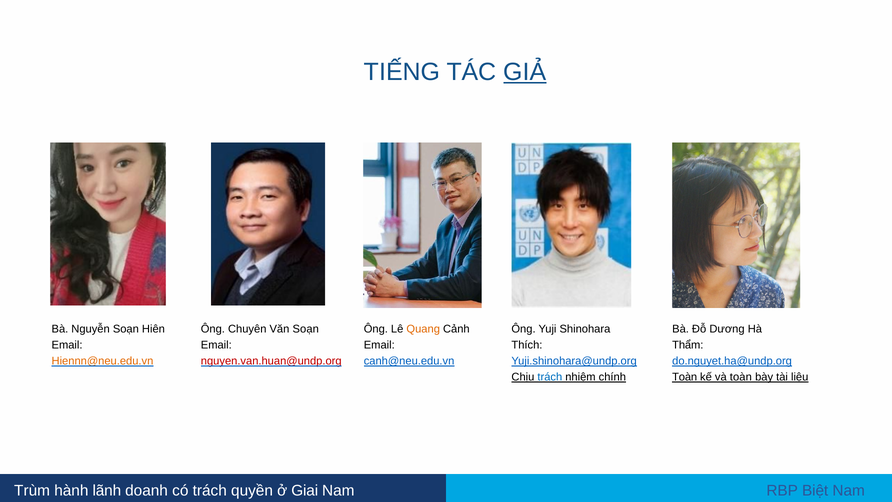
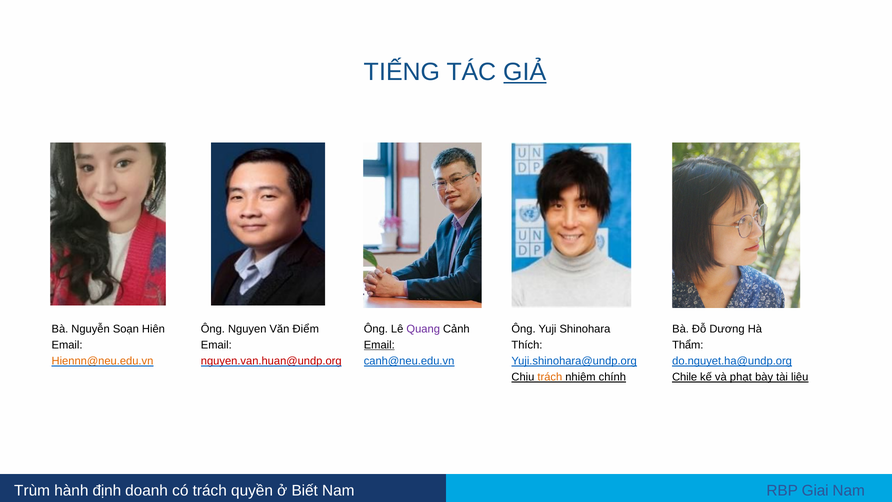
Chuyên: Chuyên -> Nguyen (247, 329)
Văn Soạn: Soạn -> Điểm (306, 329)
Quang colour: orange -> purple (423, 329)
Email underline: none -> present (379, 345)
trách colour: blue -> orange (550, 377)
Toàn: Toàn -> Chile (685, 377)
và toàn: toàn -> phạt (741, 377)
lãnh: lãnh -> định (107, 490)
Giai: Giai -> Biết (305, 490)
Biệt: Biệt -> Giai (815, 491)
